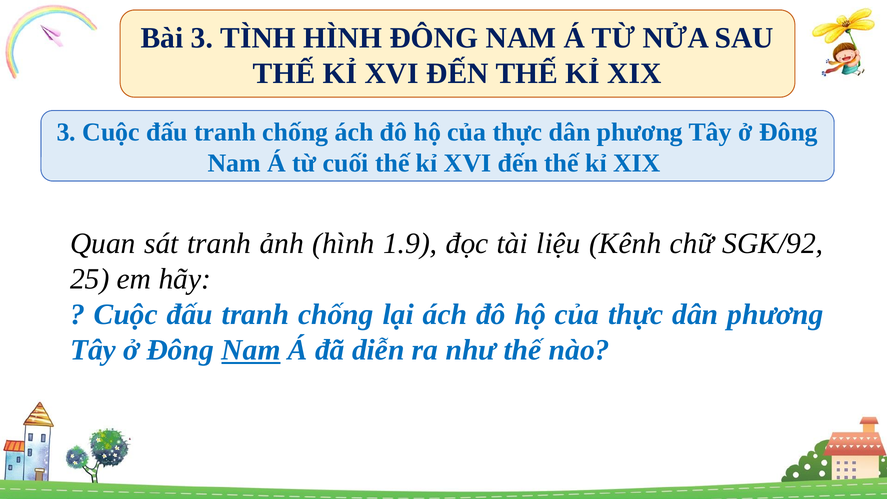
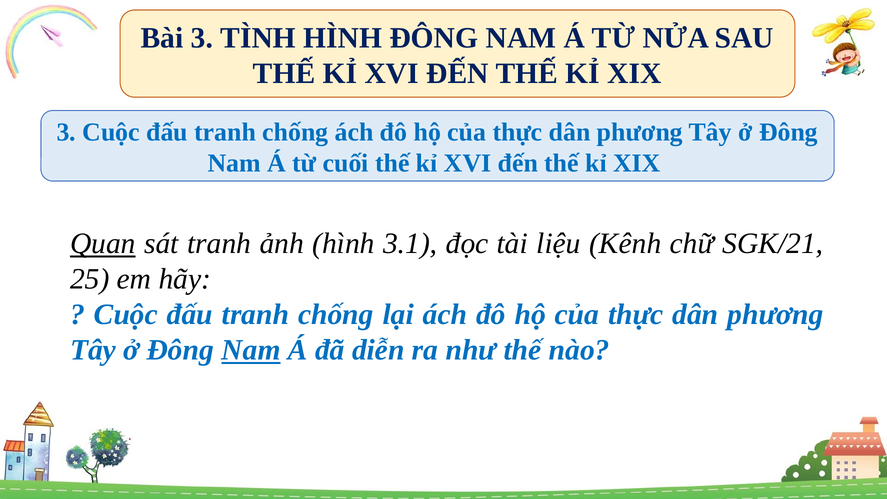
Quan underline: none -> present (103, 244)
1.9: 1.9 -> 3.1 (410, 244)
SGK/92: SGK/92 -> SGK/21 (773, 244)
